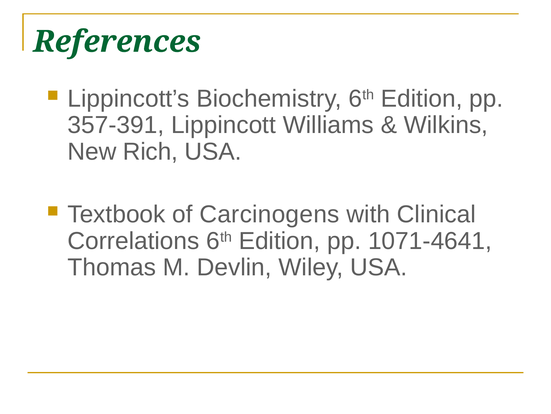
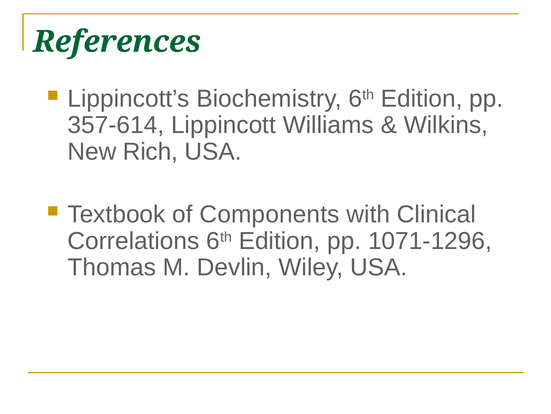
357-391: 357-391 -> 357-614 (116, 125)
Carcinogens: Carcinogens -> Components (270, 214)
1071-4641: 1071-4641 -> 1071-1296 (430, 241)
